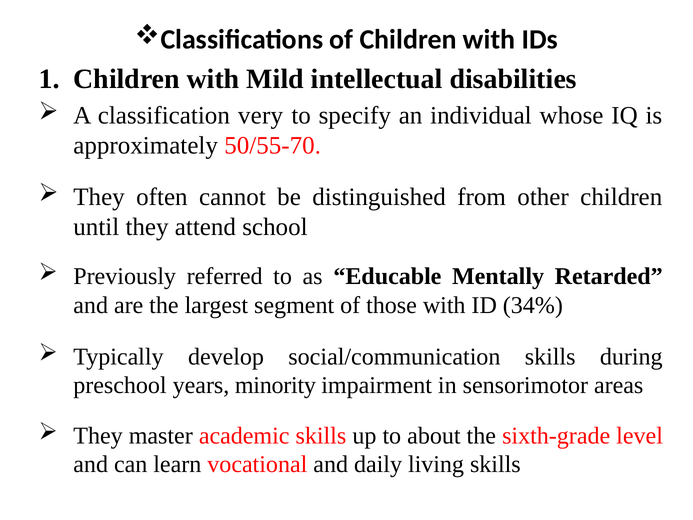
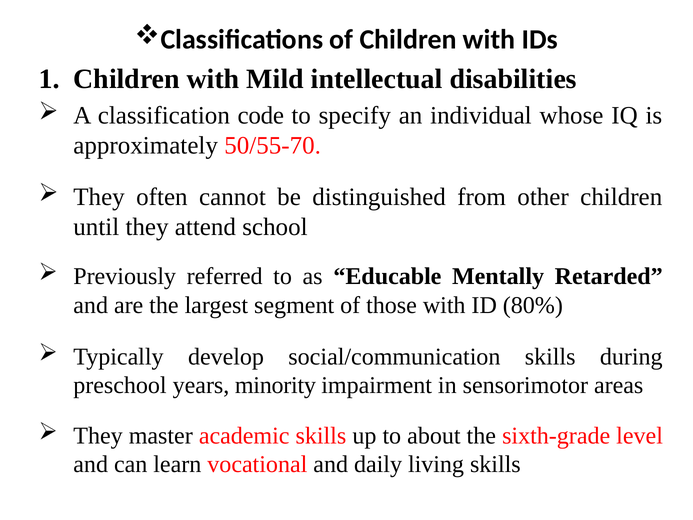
very: very -> code (261, 116)
34%: 34% -> 80% (533, 305)
